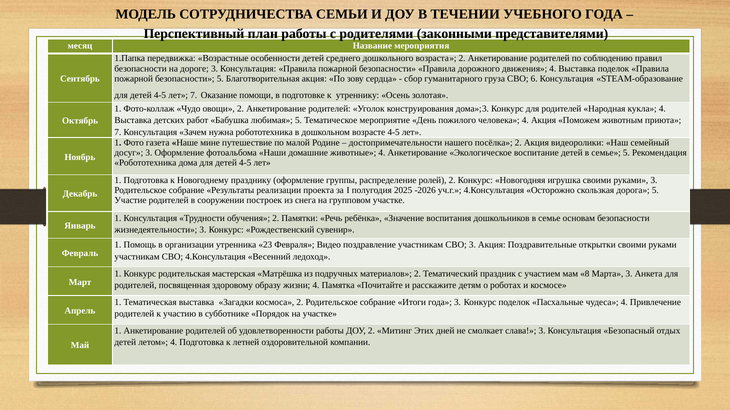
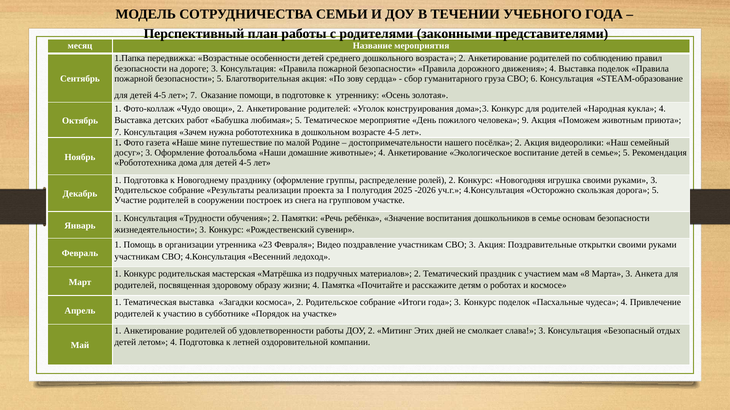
человека 4: 4 -> 9 (525, 121)
